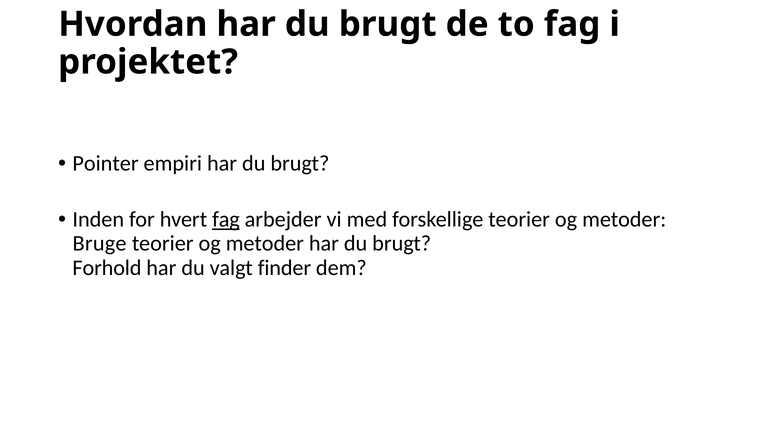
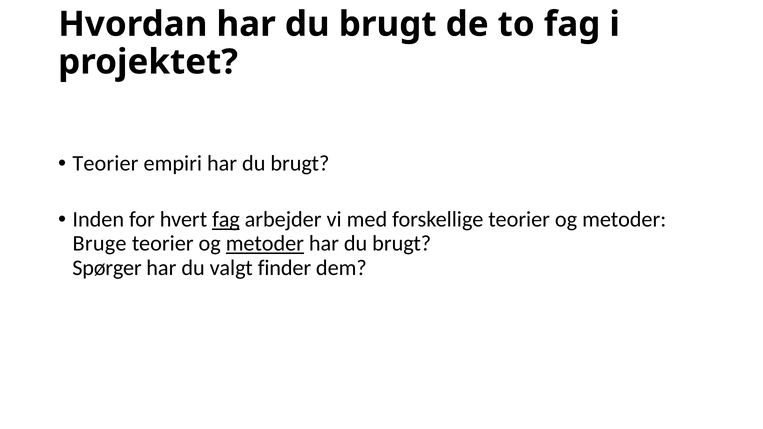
Pointer: Pointer -> Teorier (105, 164)
metoder underline: none -> present (265, 244)
Forhold: Forhold -> Spørger (107, 268)
